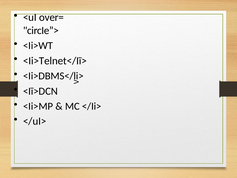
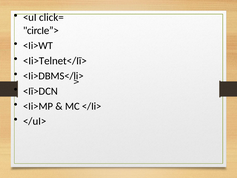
over=: over= -> click= (51, 17)
